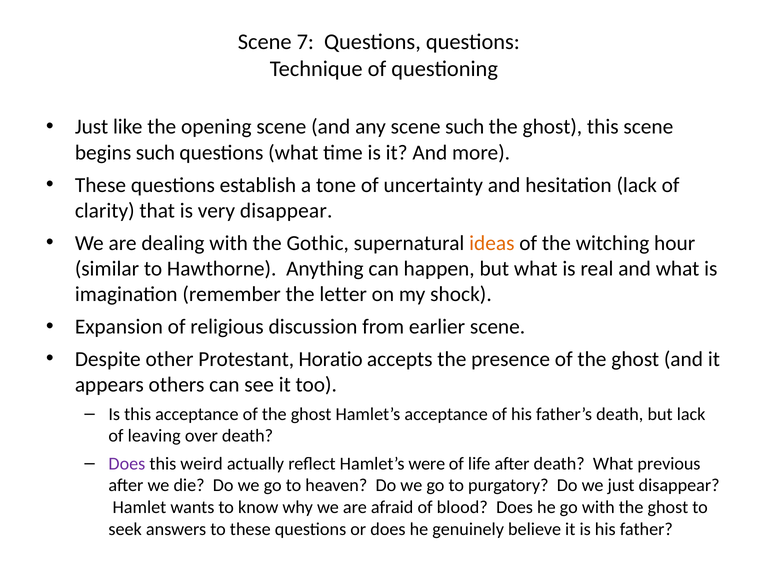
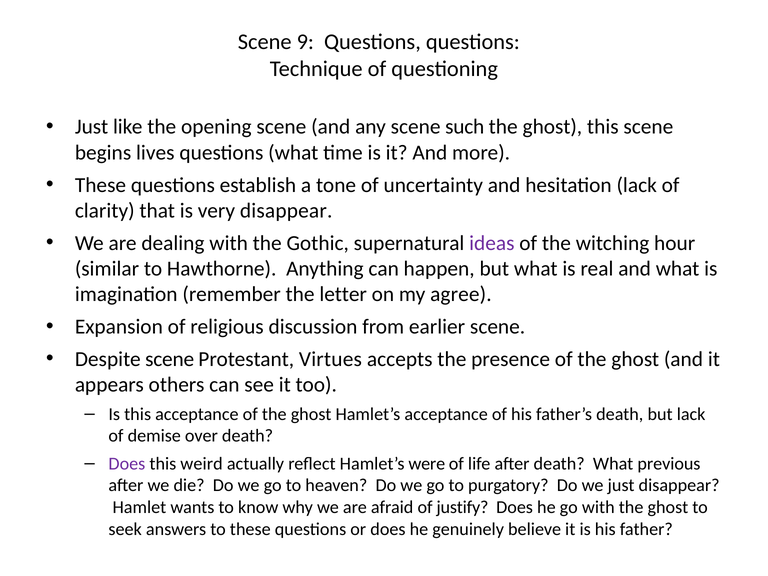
7: 7 -> 9 (305, 42)
begins such: such -> lives (155, 153)
ideas colour: orange -> purple (492, 243)
shock: shock -> agree (461, 294)
Despite other: other -> scene (170, 359)
Horatio: Horatio -> Virtues (330, 359)
leaving: leaving -> demise (154, 436)
blood: blood -> justify (462, 507)
